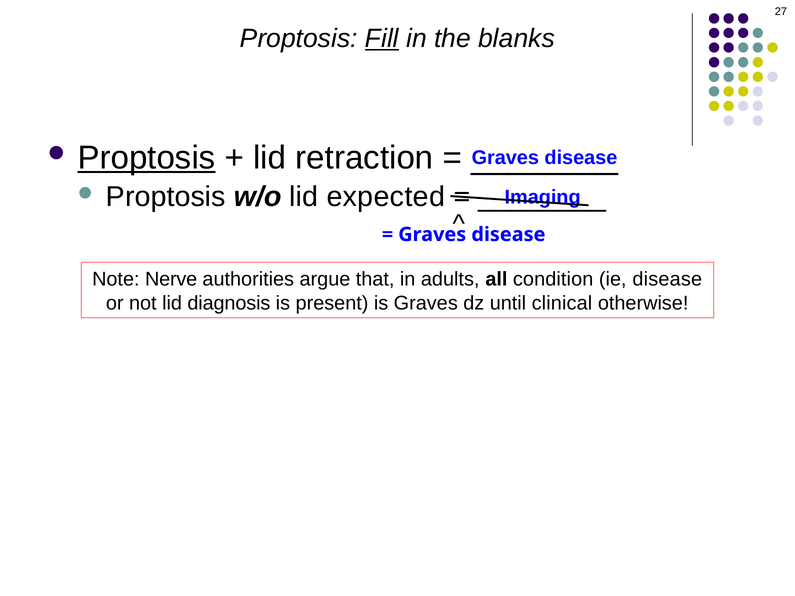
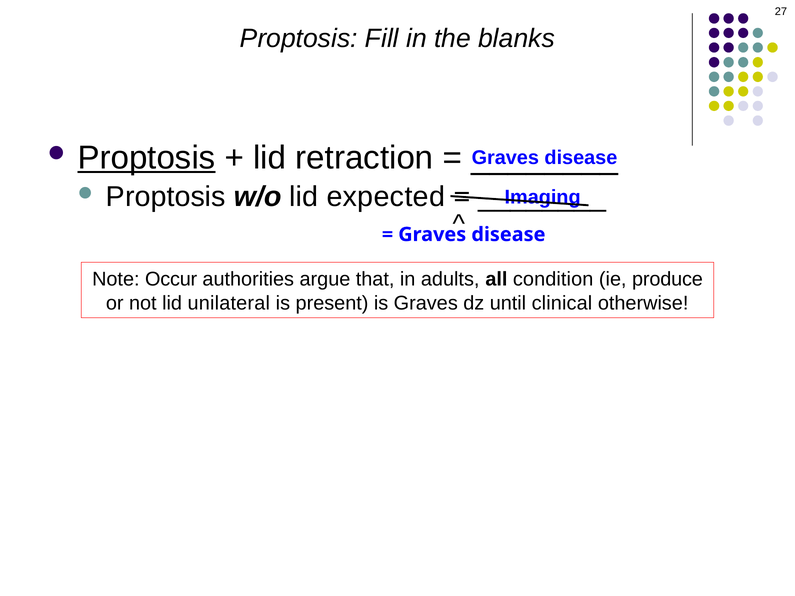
Fill underline: present -> none (382, 38)
Nerve: Nerve -> Occur (171, 280)
ie disease: disease -> produce (667, 280)
diagnosis: diagnosis -> unilateral (229, 303)
